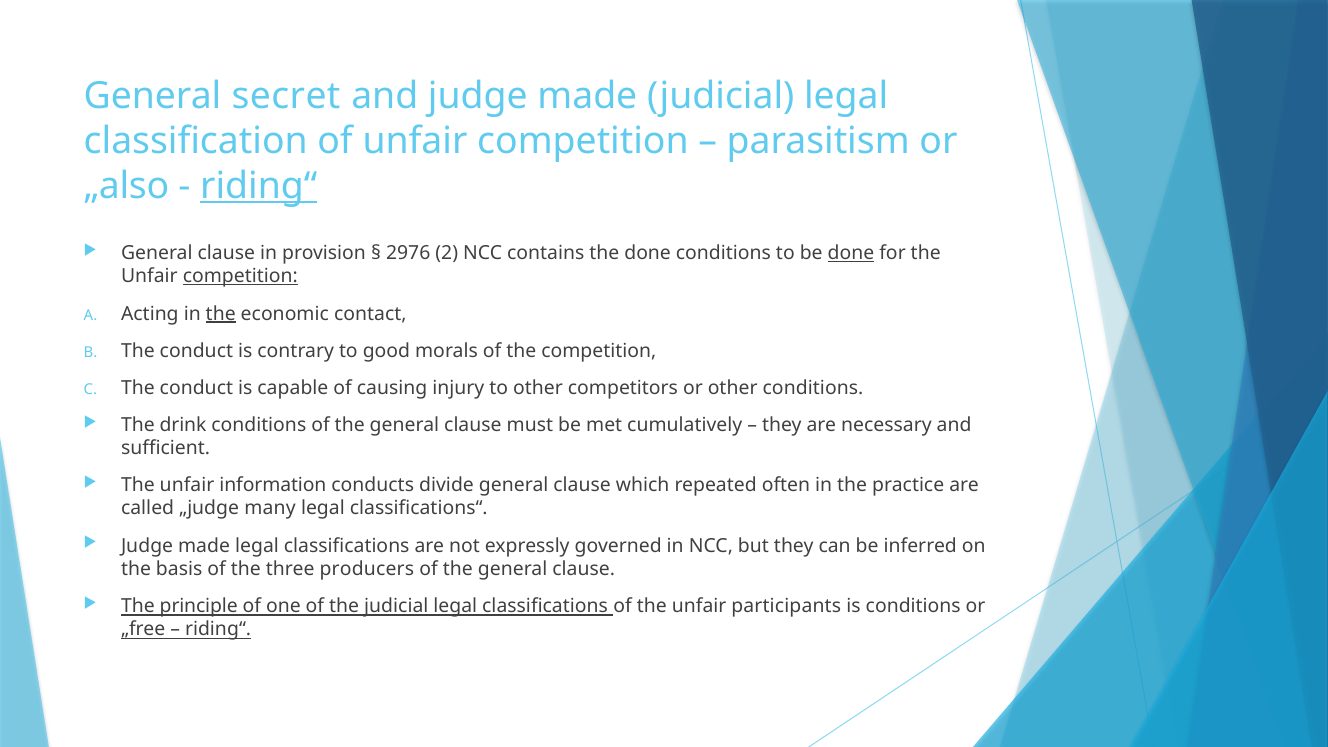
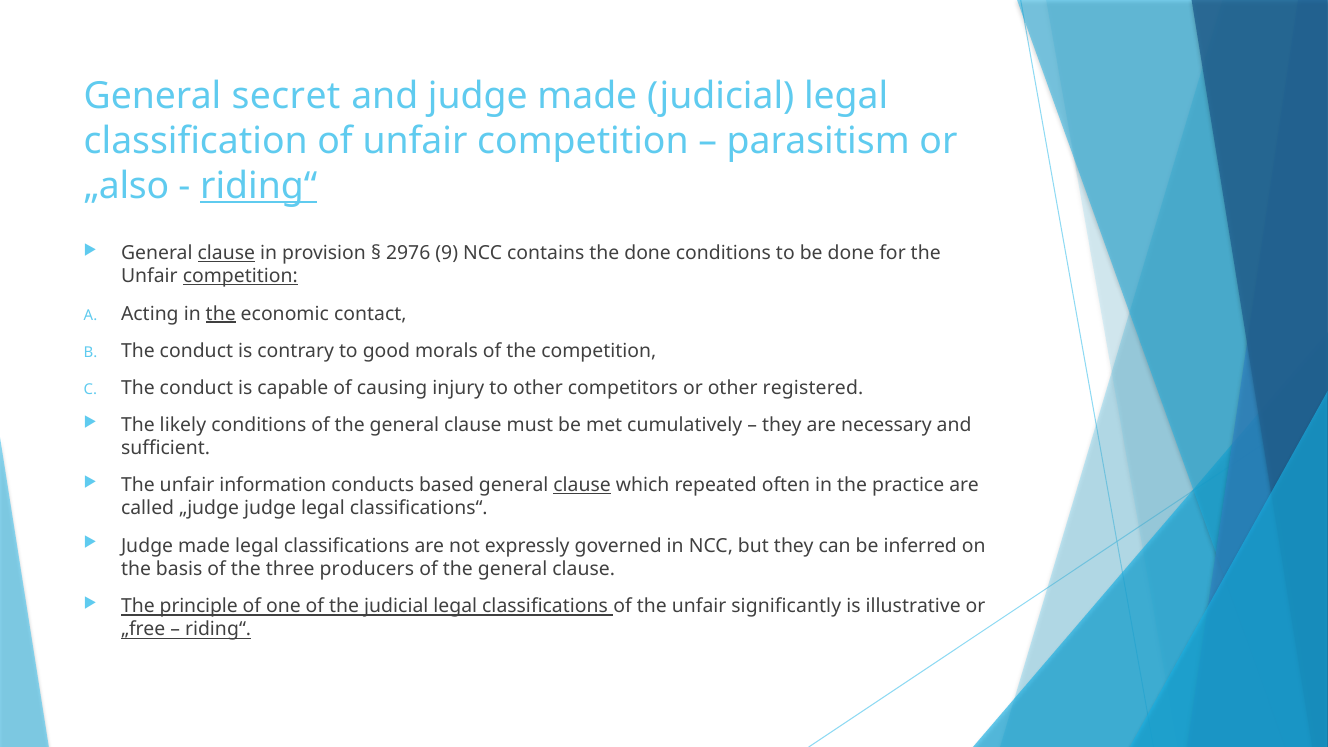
clause underline: none -> present (226, 253)
2: 2 -> 9 (447, 253)
done underline: present -> none (851, 253)
other conditions: conditions -> registered (813, 388)
drink: drink -> likely (183, 425)
divide: divide -> based (446, 485)
clause underline: none -> present (582, 485)
„judge many: many -> judge (270, 509)
participants: participants -> significantly (786, 606)
is conditions: conditions -> illustrative (913, 606)
